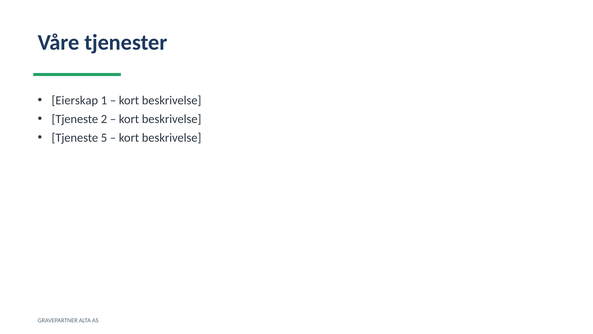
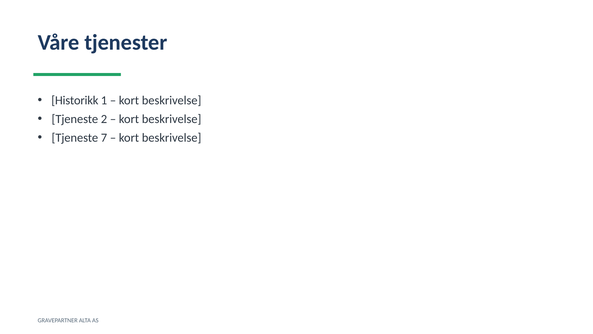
Eierskap: Eierskap -> Historikk (75, 100)
5: 5 -> 7 (104, 138)
